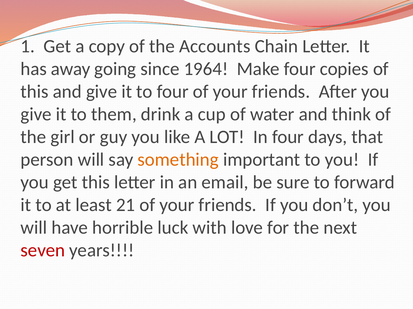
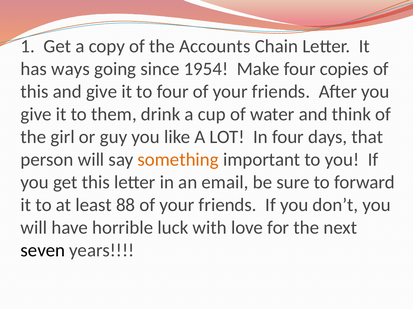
away: away -> ways (71, 69)
1964: 1964 -> 1954 (206, 69)
21: 21 -> 88 (126, 206)
seven colour: red -> black (43, 251)
